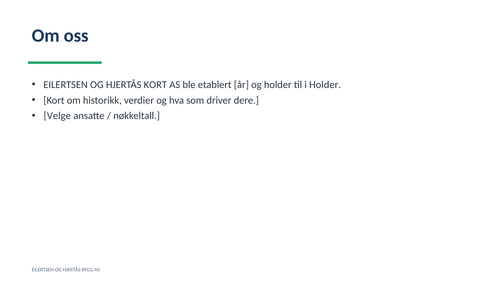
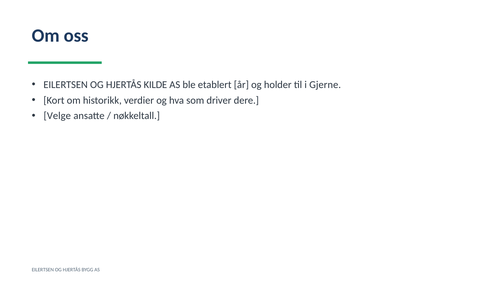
HJERTÅS KORT: KORT -> KILDE (155, 85)
i Holder: Holder -> Gjerne (325, 85)
